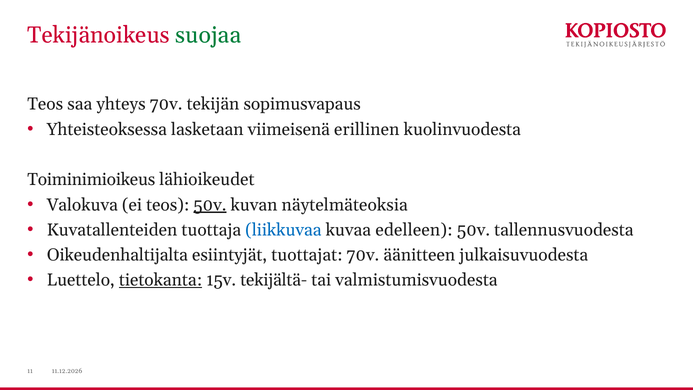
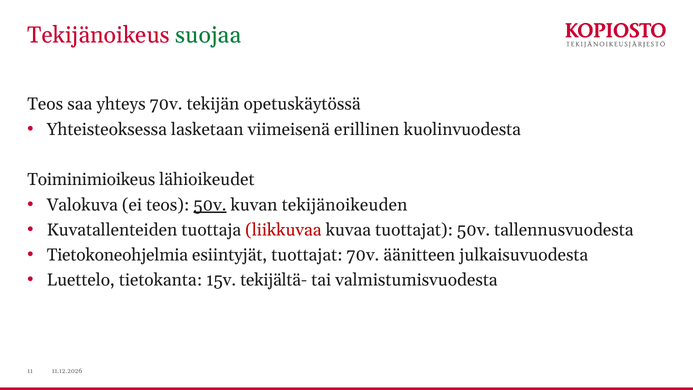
sopimusvapaus: sopimusvapaus -> opetuskäytössä (302, 104)
näytelmäteoksia: näytelmäteoksia -> tekijänoikeuden (345, 205)
liikkuvaa colour: blue -> red (283, 230)
kuvaa edelleen: edelleen -> tuottajat (414, 230)
Oikeudenhaltijalta: Oikeudenhaltijalta -> Tietokoneohjelmia (117, 255)
tietokanta underline: present -> none (161, 280)
